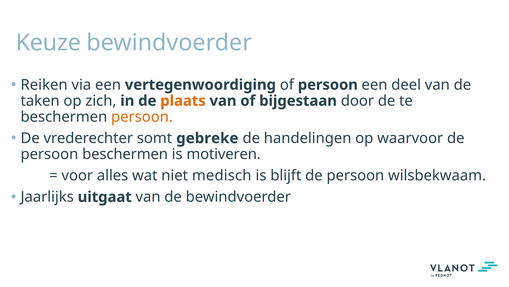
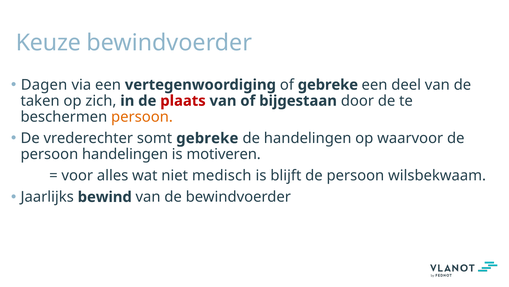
Reiken: Reiken -> Dagen (44, 85)
of persoon: persoon -> gebreke (328, 85)
plaats colour: orange -> red (183, 101)
persoon beschermen: beschermen -> handelingen (125, 154)
uitgaat: uitgaat -> bewind (105, 197)
